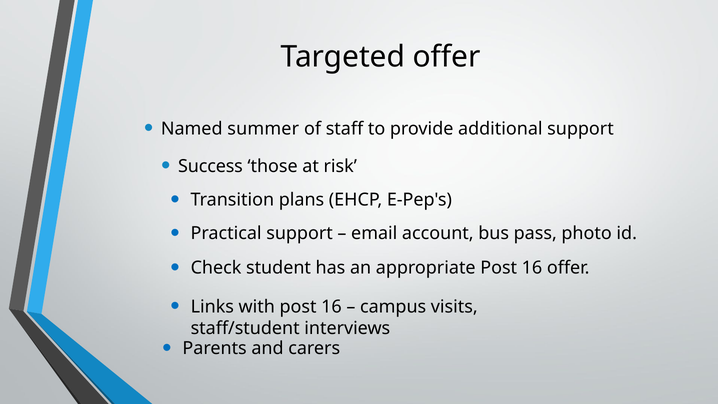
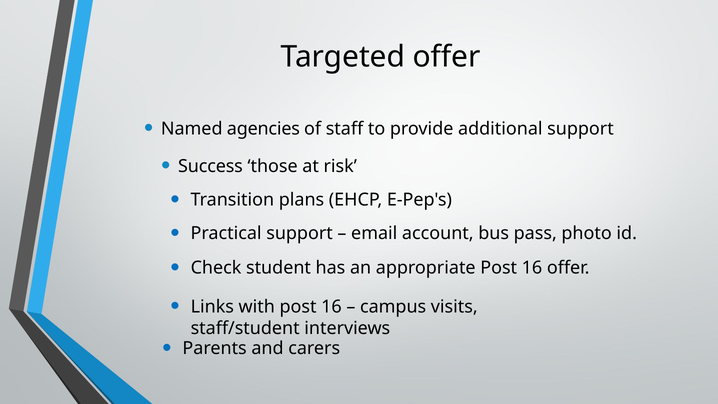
summer: summer -> agencies (263, 129)
